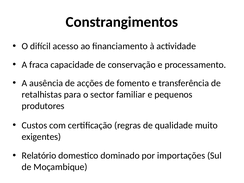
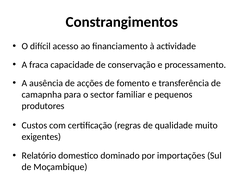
retalhistas: retalhistas -> camapnha (42, 95)
